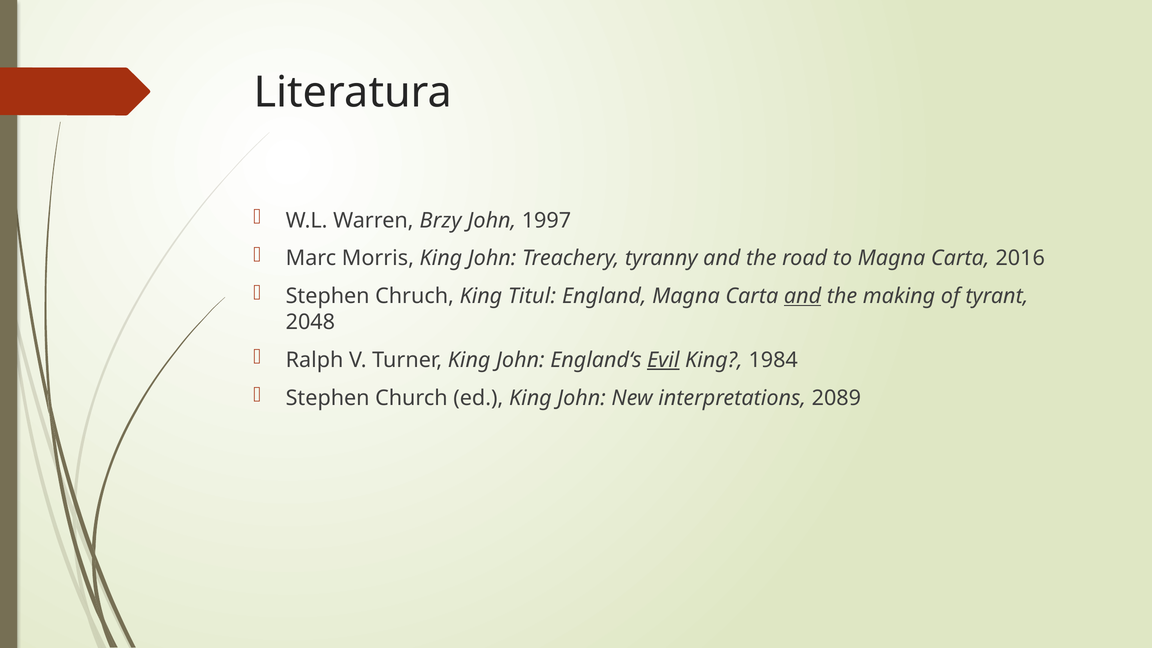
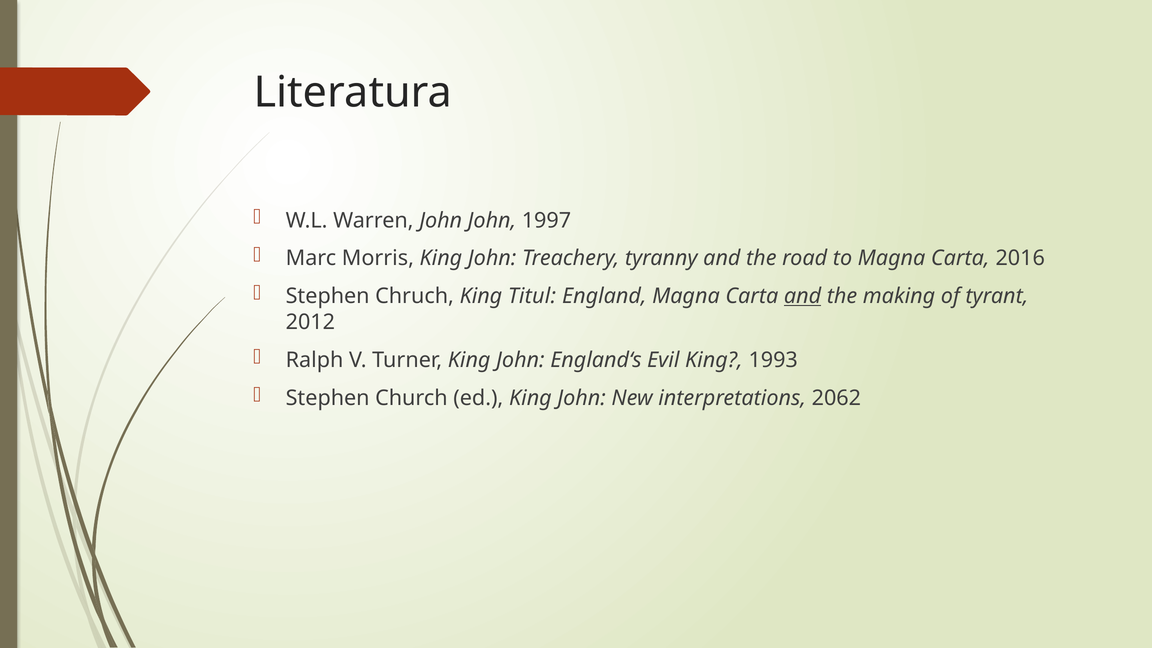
Warren Brzy: Brzy -> John (441, 220)
2048: 2048 -> 2012 (310, 322)
Evil underline: present -> none (663, 360)
1984: 1984 -> 1993 (773, 360)
2089: 2089 -> 2062 (836, 398)
